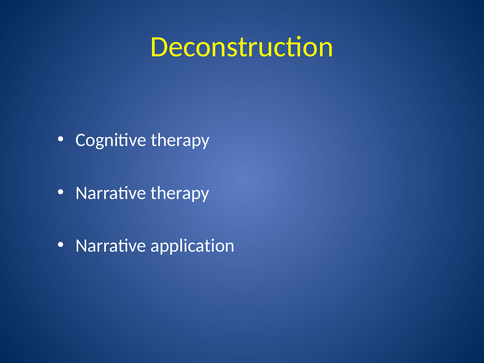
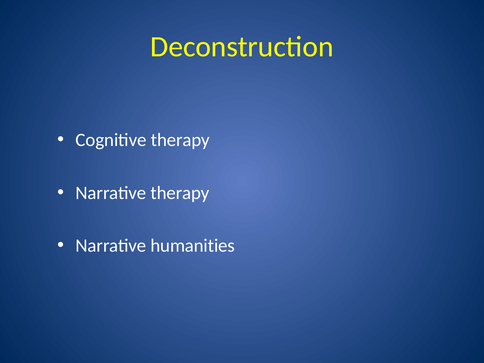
application: application -> humanities (193, 246)
